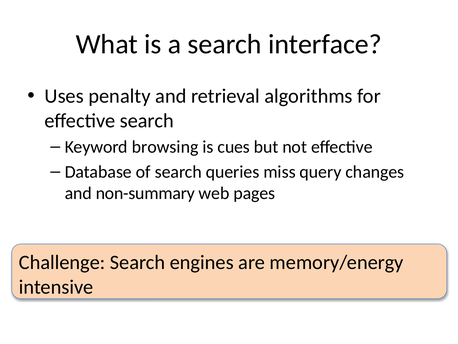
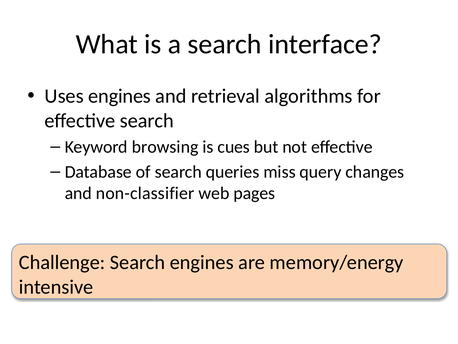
Uses penalty: penalty -> engines (120, 96)
non-summary: non-summary -> non-classifier (145, 193)
